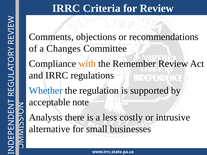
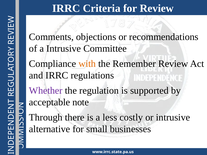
a Changes: Changes -> Intrusive (64, 49)
Whether colour: blue -> purple (46, 91)
Analysts: Analysts -> Through (46, 118)
